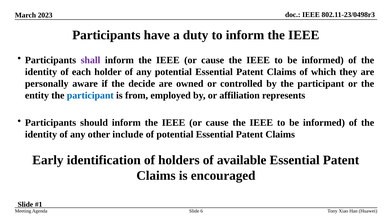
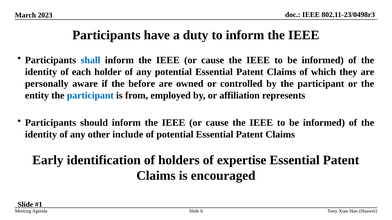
shall colour: purple -> blue (91, 60)
decide: decide -> before (142, 84)
available: available -> expertise (242, 160)
